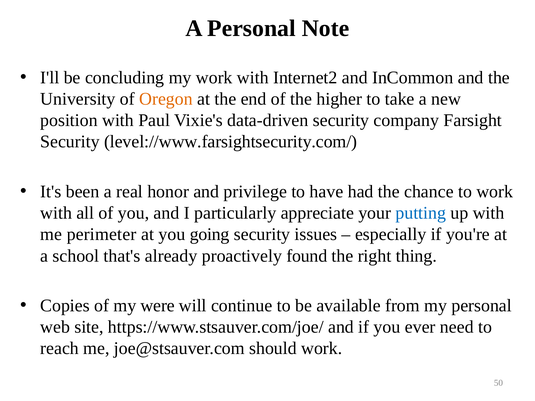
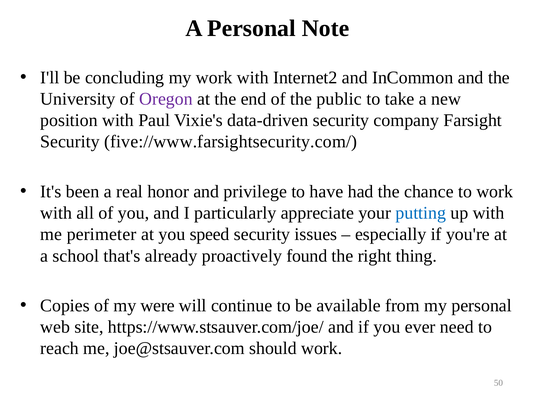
Oregon colour: orange -> purple (166, 99)
higher: higher -> public (339, 99)
level://www.farsightsecurity.com/: level://www.farsightsecurity.com/ -> five://www.farsightsecurity.com/ (231, 142)
going: going -> speed (210, 235)
